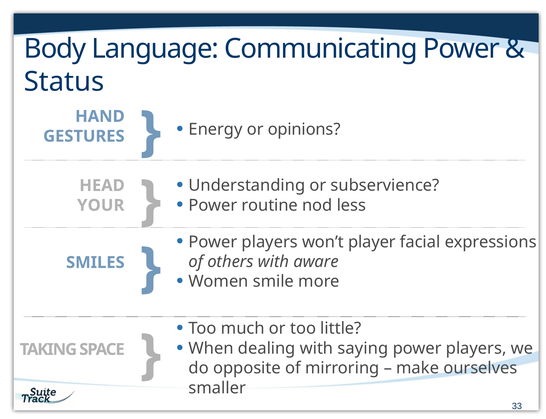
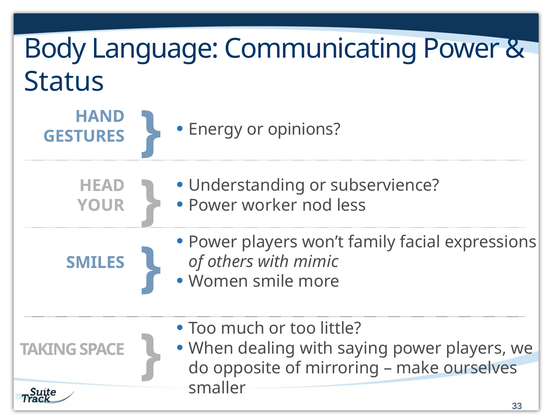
routine: routine -> worker (270, 205)
player: player -> family (372, 242)
aware: aware -> mimic (316, 262)
